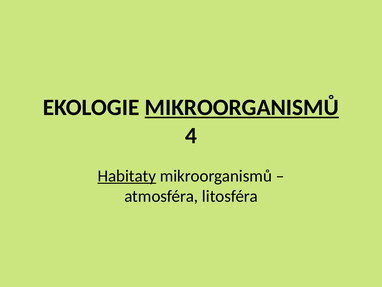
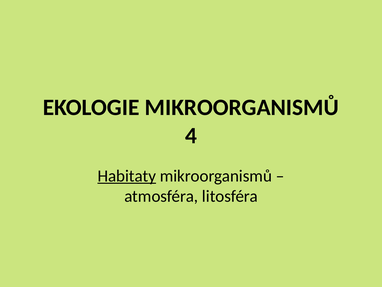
MIKROORGANISMŮ underline: present -> none (242, 107)
